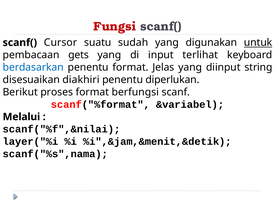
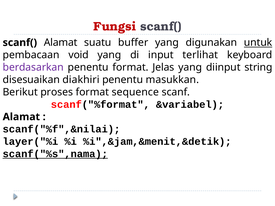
scanf( Cursor: Cursor -> Alamat (61, 43)
sudah: sudah -> buffer (133, 43)
gets: gets -> void (79, 55)
berdasarkan colour: blue -> purple (33, 67)
diperlukan: diperlukan -> masukkan (172, 80)
berfungsi: berfungsi -> sequence (135, 92)
Melalui: Melalui -> Alamat (21, 117)
scanf("%s",nama underline: none -> present (55, 154)
